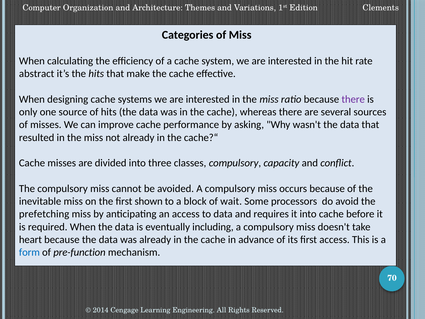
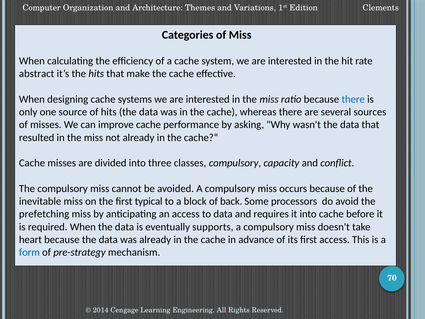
there colour: purple -> blue (353, 99)
shown: shown -> typical (149, 201)
wait: wait -> back (231, 201)
including: including -> supports (213, 227)
pre-function: pre-function -> pre-strategy (80, 252)
